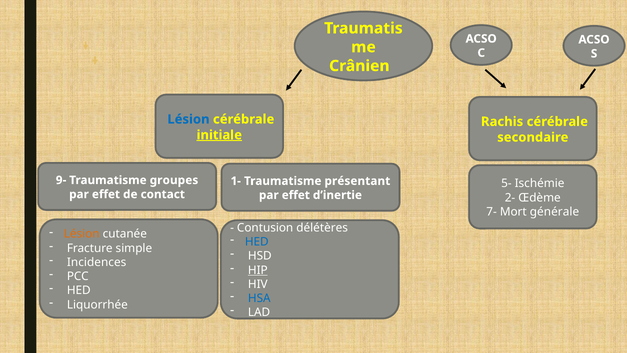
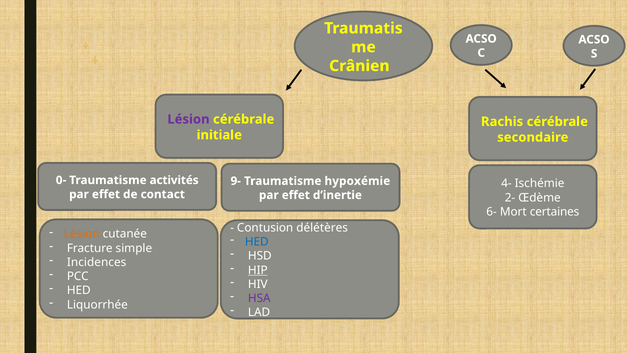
Lésion colour: blue -> purple (188, 119)
initiale underline: present -> none (219, 135)
9-: 9- -> 0- (61, 180)
groupes: groupes -> activités (174, 180)
1-: 1- -> 9- (236, 181)
présentant: présentant -> hypoxémie (357, 181)
5-: 5- -> 4- (506, 183)
7-: 7- -> 6- (492, 212)
générale: générale -> certaines (555, 212)
HSA colour: blue -> purple (259, 298)
